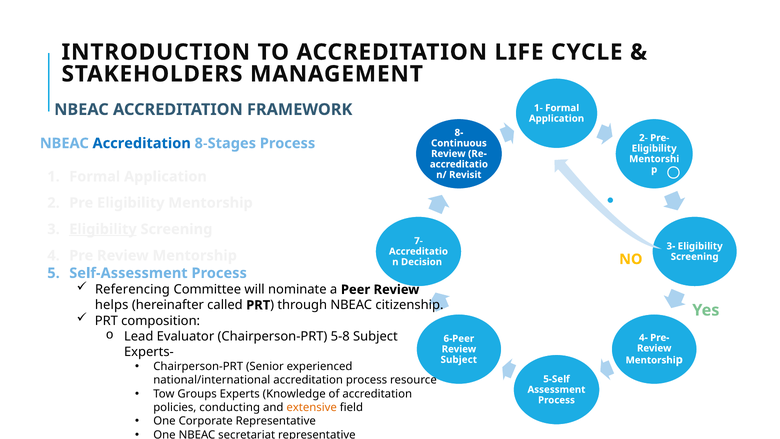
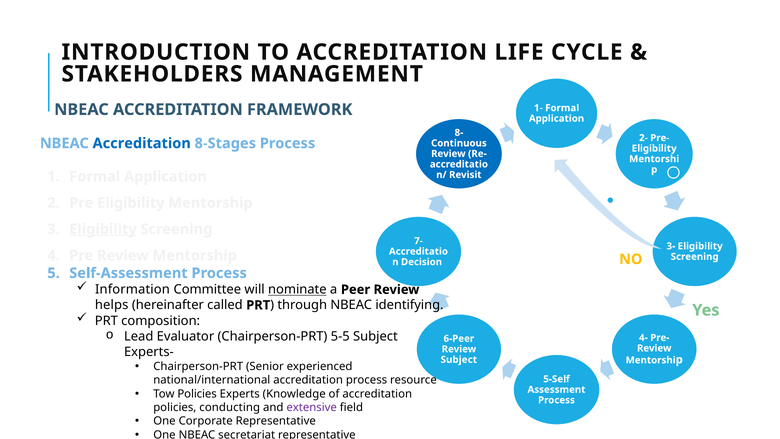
Referencing: Referencing -> Information (132, 289)
nominate underline: none -> present (297, 289)
citizenship: citizenship -> identifying (409, 305)
5-8: 5-8 -> 5-5 (340, 336)
Tow Groups: Groups -> Policies (197, 394)
extensive colour: orange -> purple (312, 407)
